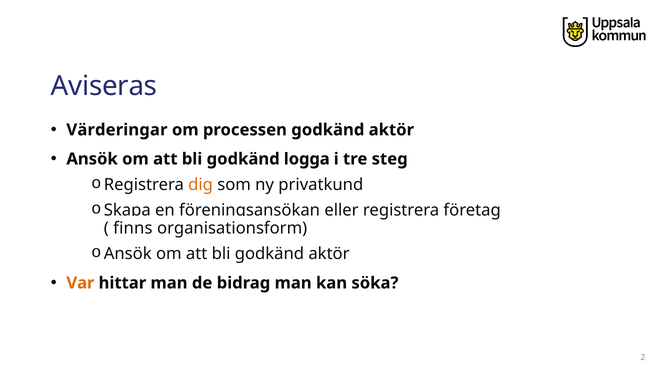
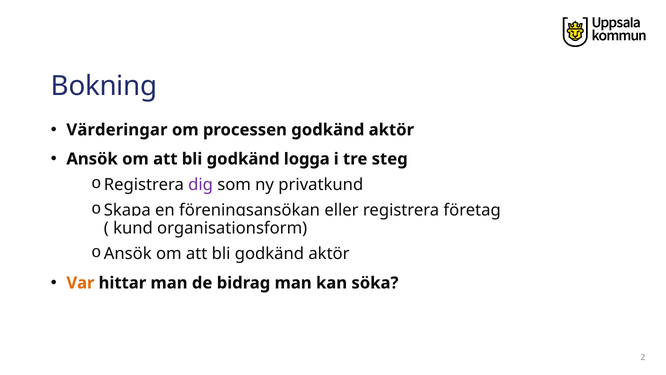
Aviseras: Aviseras -> Bokning (104, 86)
dig colour: orange -> purple (201, 184)
finns: finns -> kund (133, 228)
